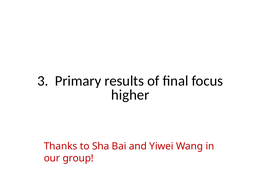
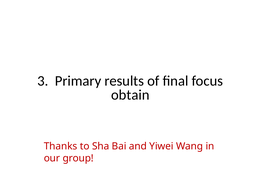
higher: higher -> obtain (130, 95)
